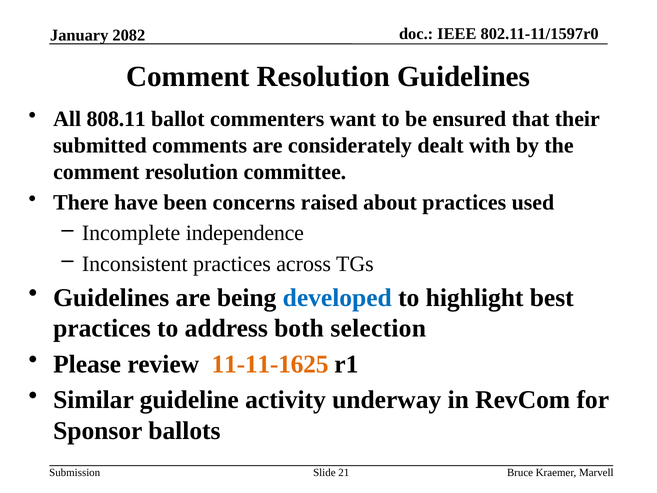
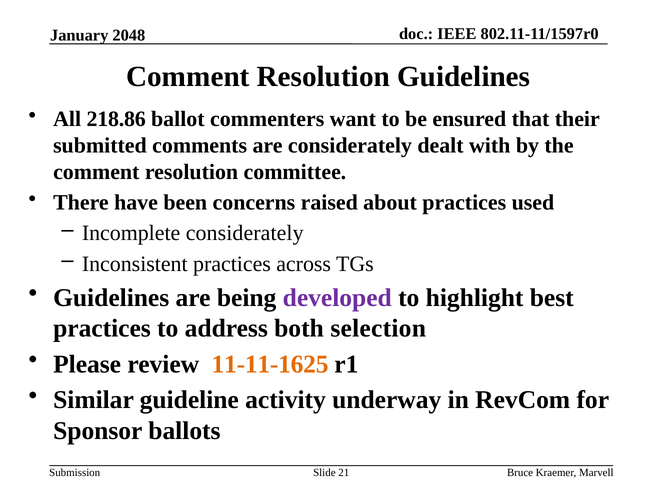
2082: 2082 -> 2048 (129, 35)
808.11: 808.11 -> 218.86 (116, 119)
Incomplete independence: independence -> considerately (245, 233)
developed colour: blue -> purple (337, 298)
